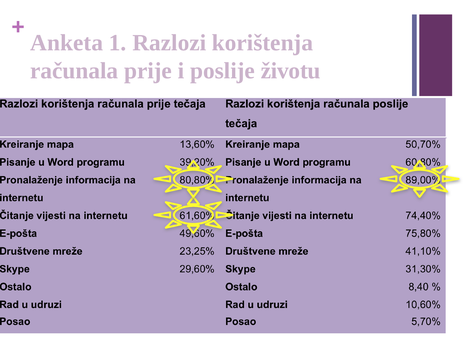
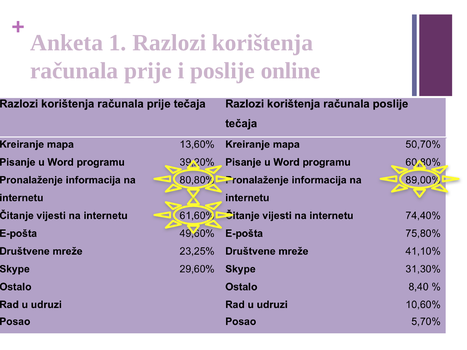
životu: životu -> online (291, 71)
